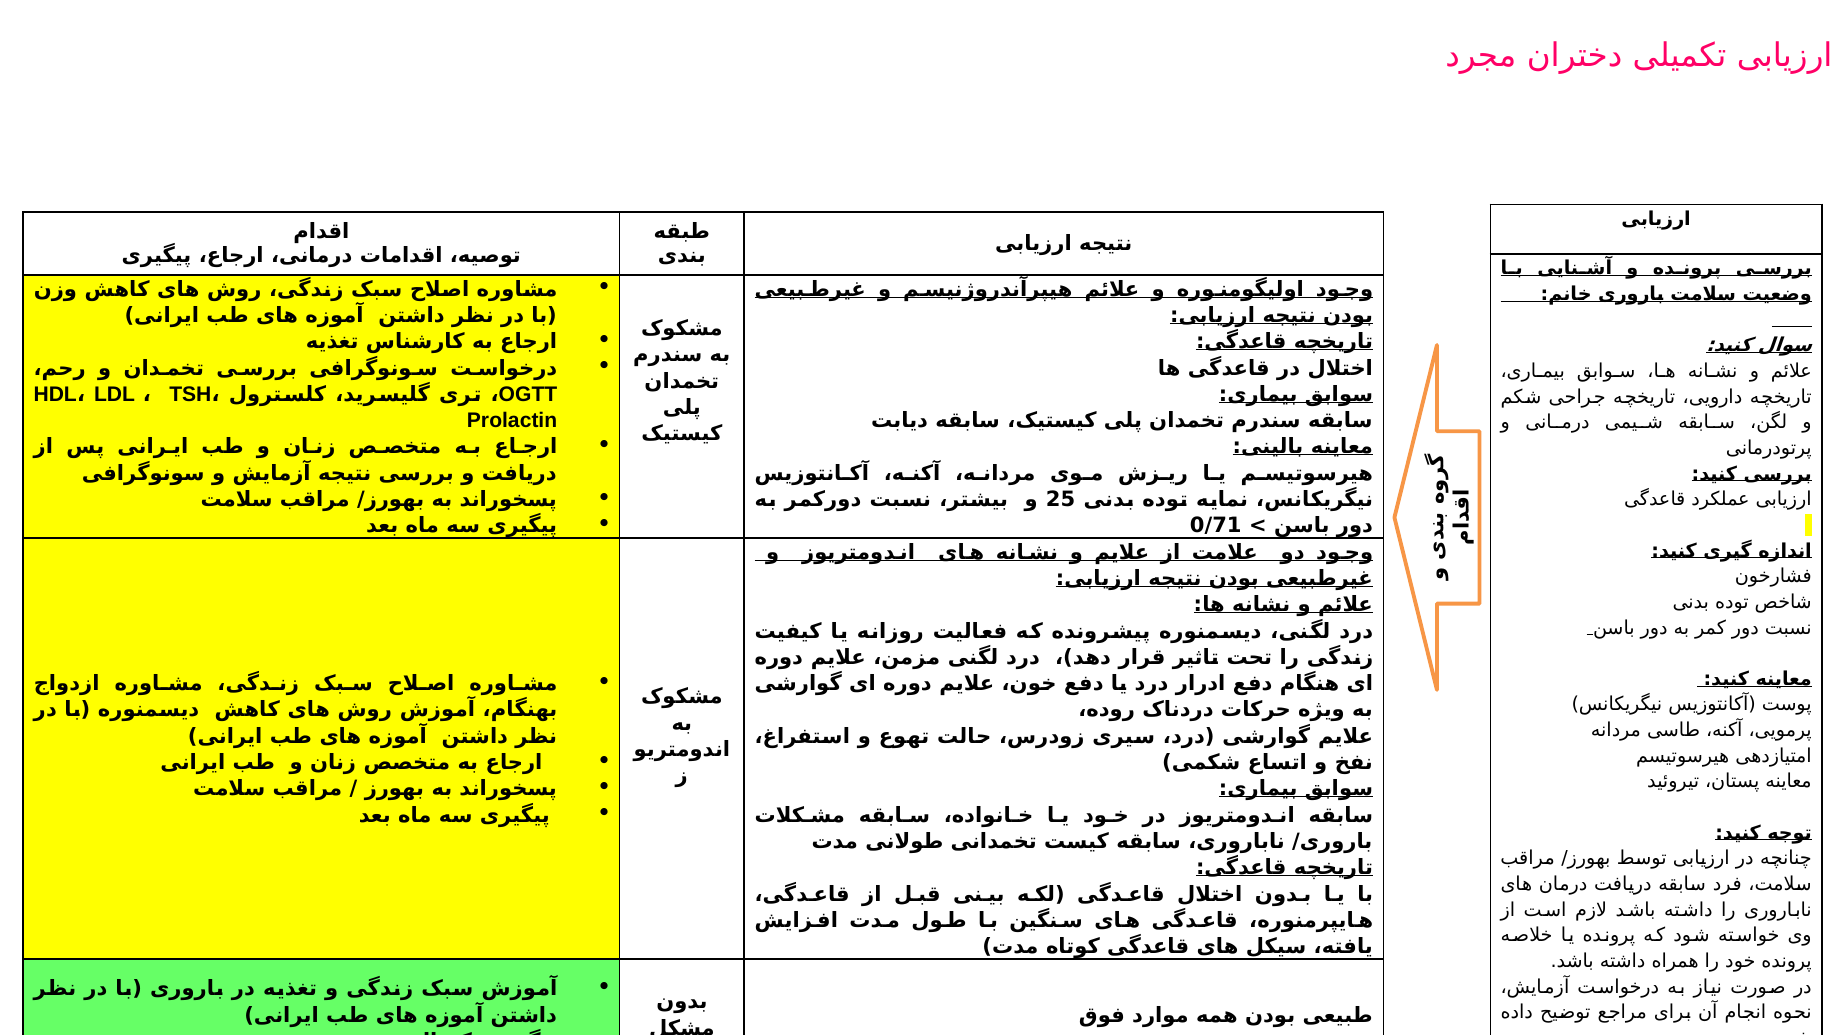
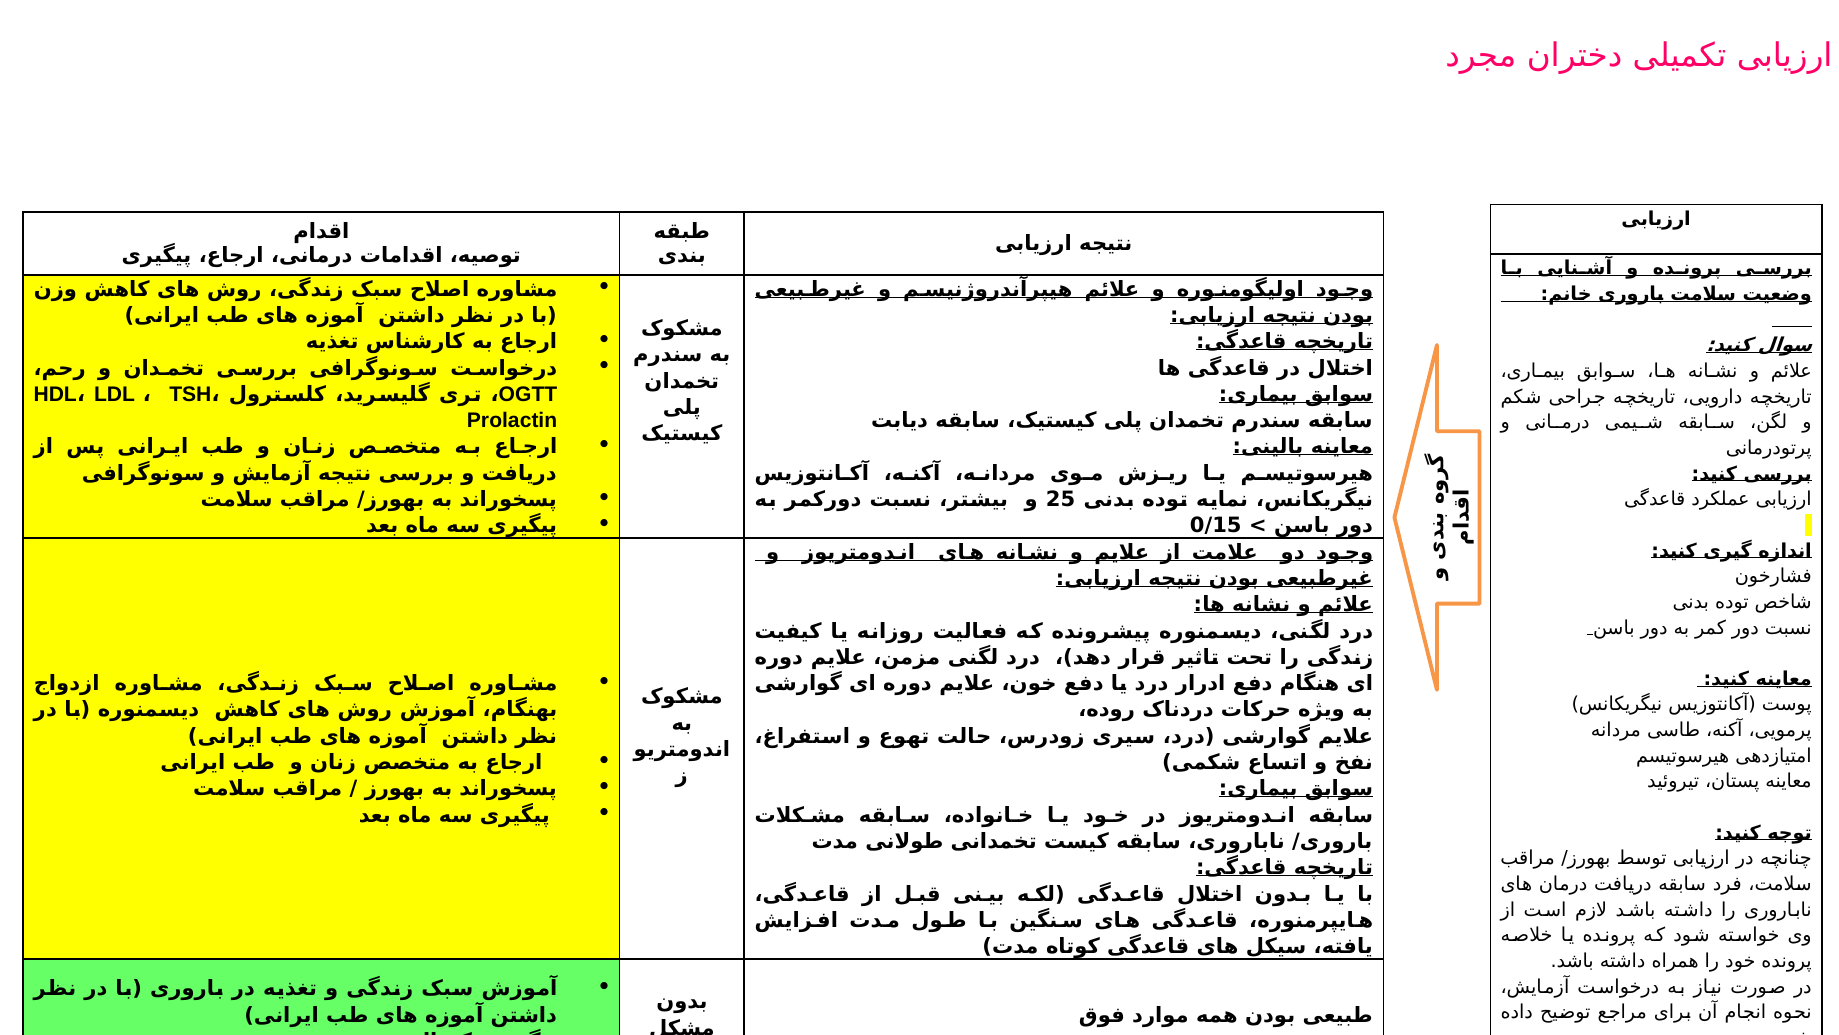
0/71: 0/71 -> 0/15 (1216, 526)
